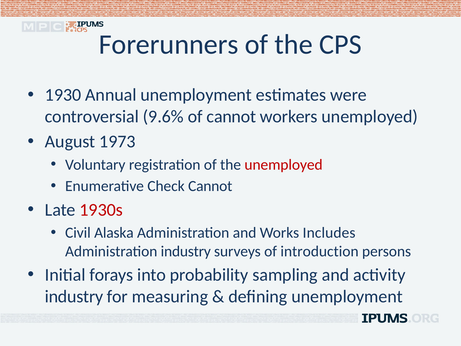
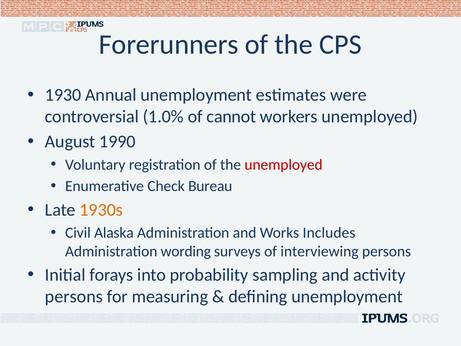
9.6%: 9.6% -> 1.0% (163, 117)
1973: 1973 -> 1990 (117, 142)
Check Cannot: Cannot -> Bureau (210, 186)
1930s colour: red -> orange (101, 210)
Administration industry: industry -> wording (186, 251)
introduction: introduction -> interviewing (320, 251)
industry: industry -> persons (74, 296)
